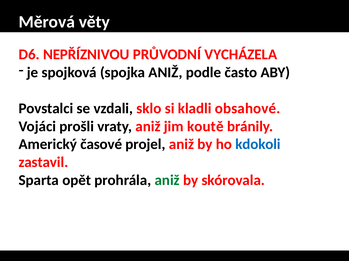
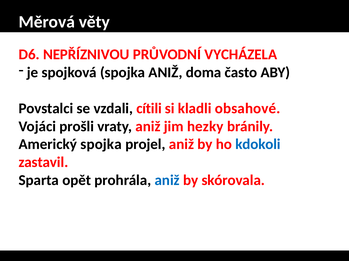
podle: podle -> doma (204, 73)
sklo: sklo -> cítili (149, 109)
koutě: koutě -> hezky (205, 127)
Americký časové: časové -> spojka (101, 145)
aniž colour: green -> blue (167, 181)
